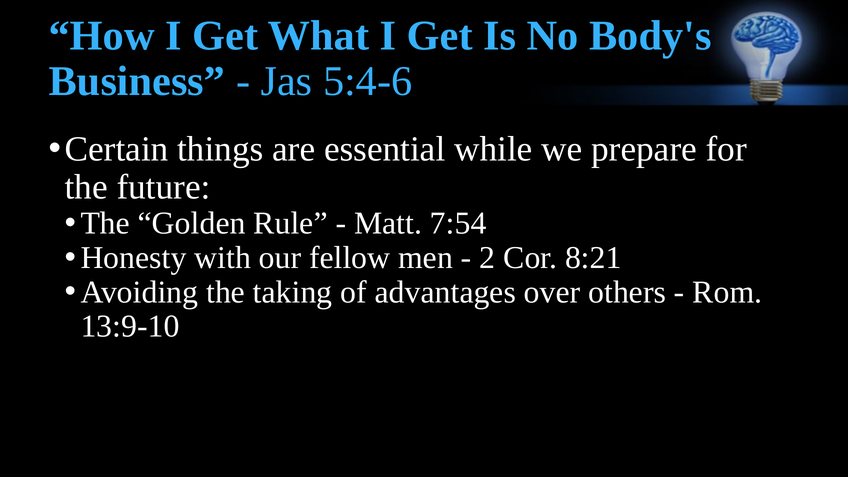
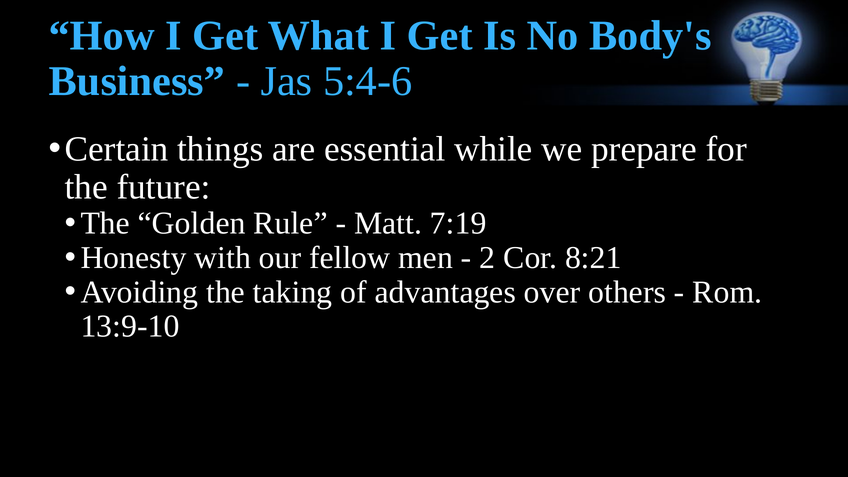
7:54: 7:54 -> 7:19 (458, 223)
